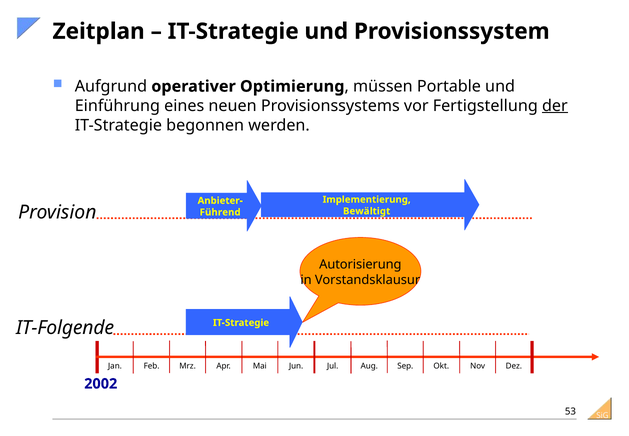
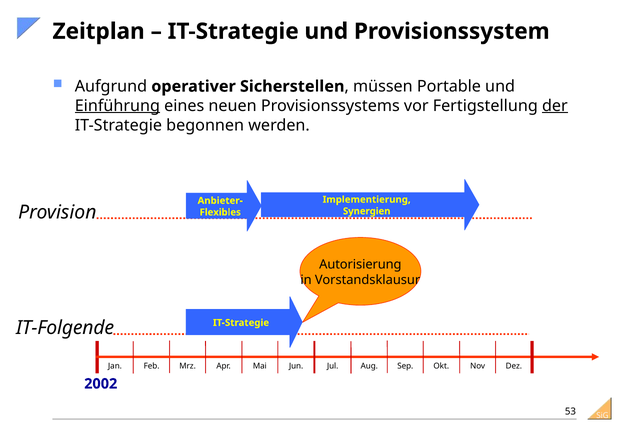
Optimierung: Optimierung -> Sicherstellen (292, 86)
Einführung underline: none -> present (117, 106)
Bewältigt: Bewältigt -> Synergien (367, 211)
Führend: Führend -> Flexibles (220, 212)
